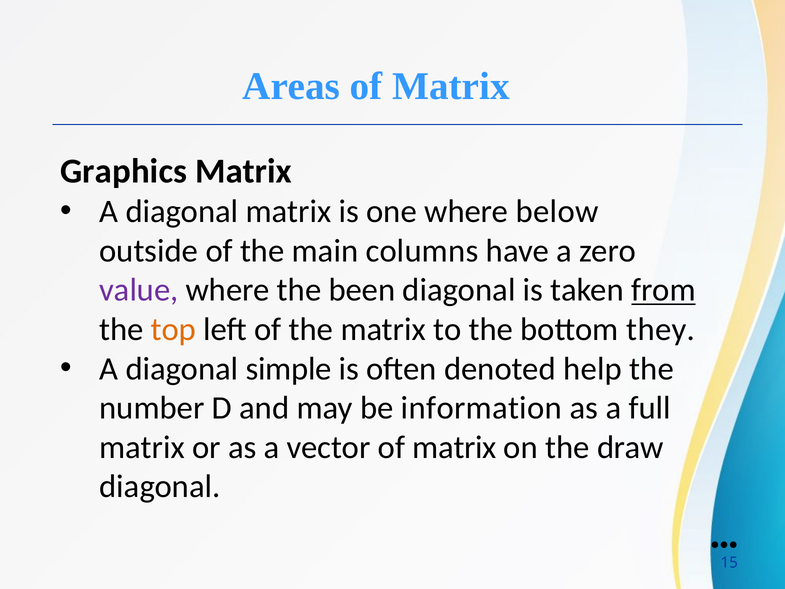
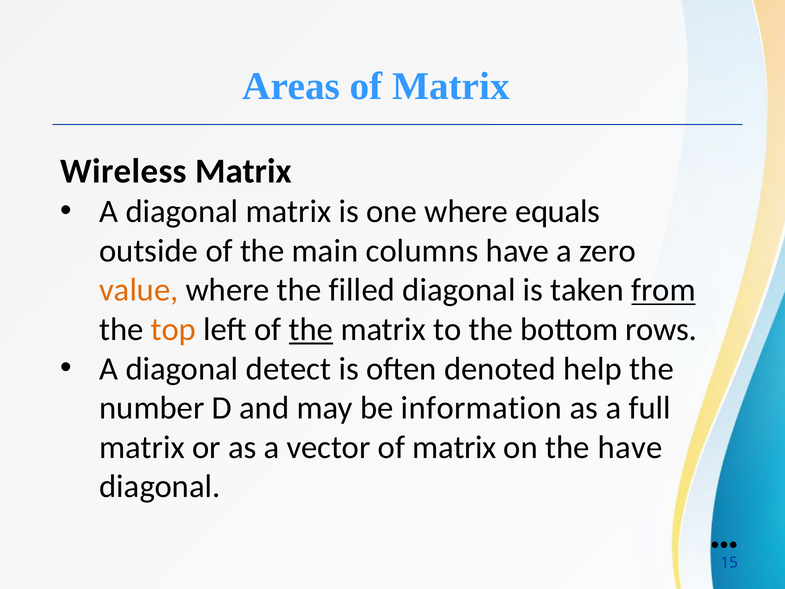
Graphics: Graphics -> Wireless (123, 171)
below: below -> equals (558, 212)
value colour: purple -> orange (139, 290)
been: been -> filled (362, 290)
the underline: none -> present (311, 329)
they: they -> rows (661, 329)
simple: simple -> detect (289, 369)
the draw: draw -> have (630, 447)
